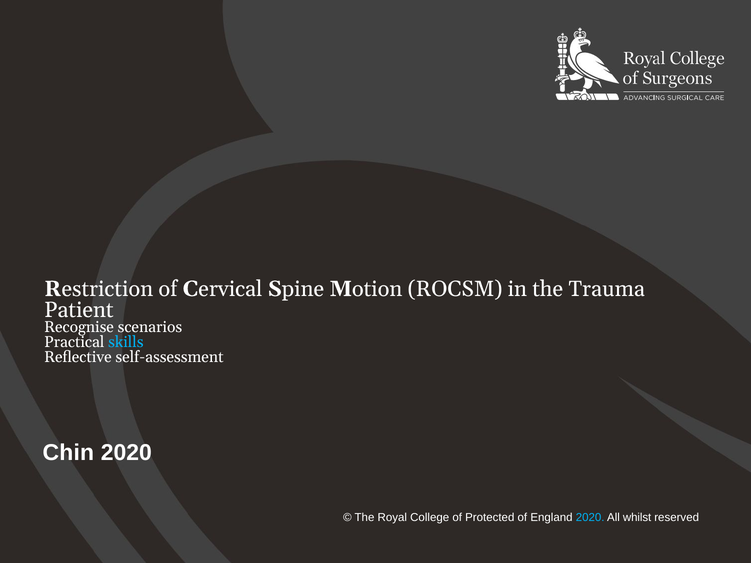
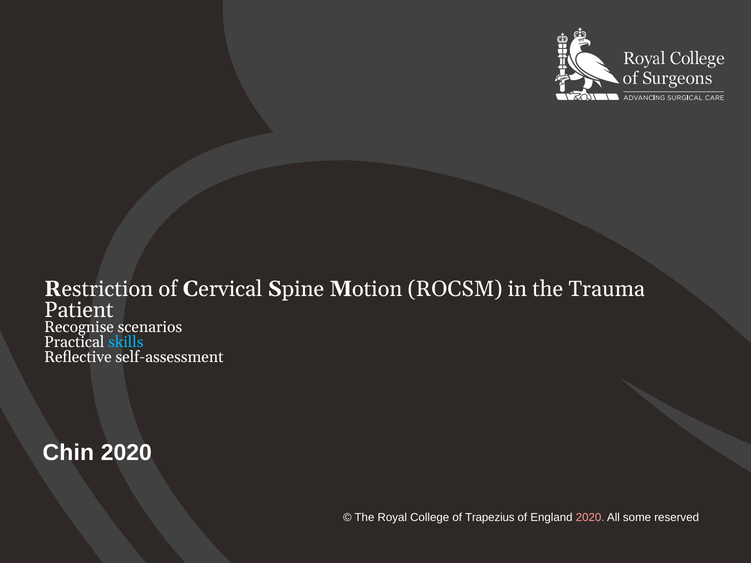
Protected: Protected -> Trapezius (490, 517)
2020 colour: light blue -> pink (590, 517)
whilst: whilst -> some (637, 517)
